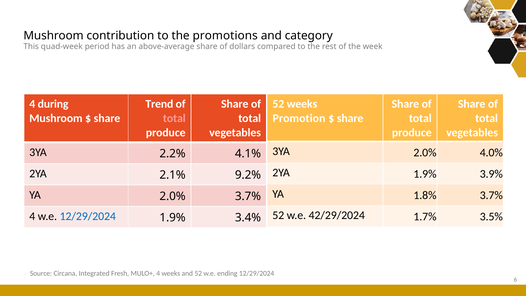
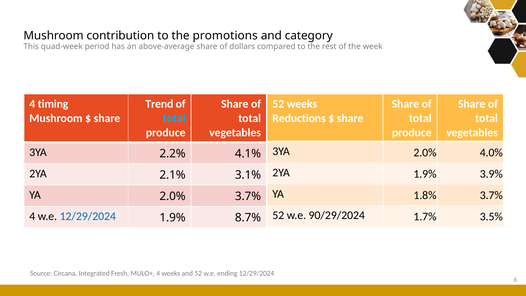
during: during -> timing (53, 104)
total colour: pink -> light blue (174, 118)
Promotion: Promotion -> Reductions (299, 118)
9.2%: 9.2% -> 3.1% (248, 175)
42/29/2024: 42/29/2024 -> 90/29/2024 (337, 215)
3.4%: 3.4% -> 8.7% (248, 217)
